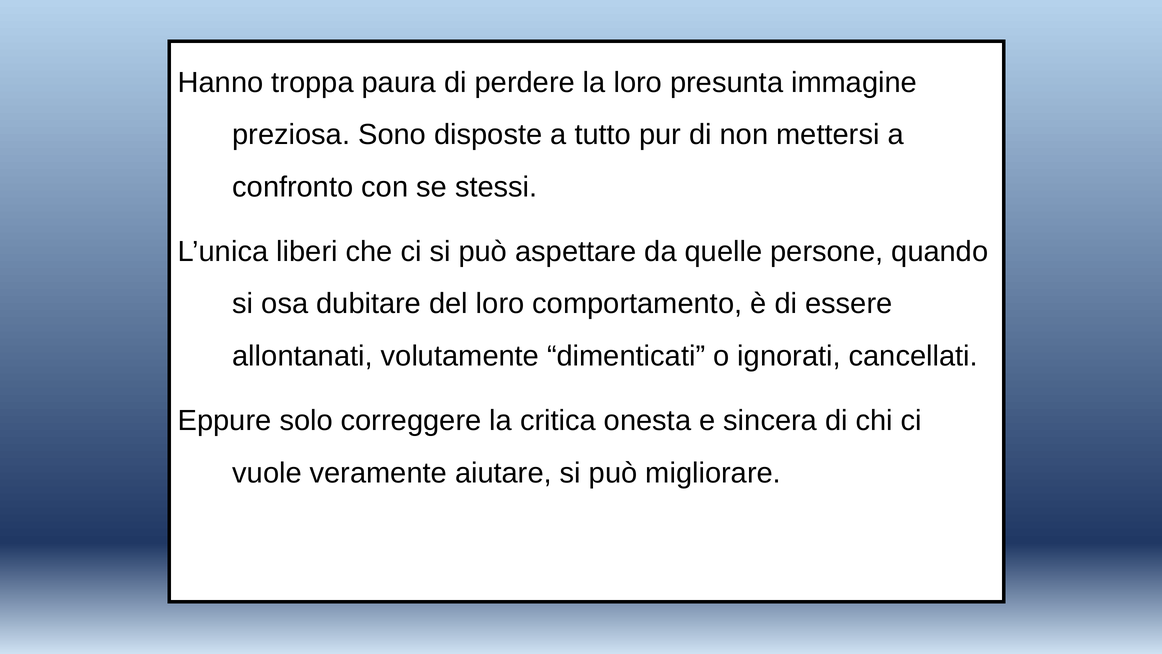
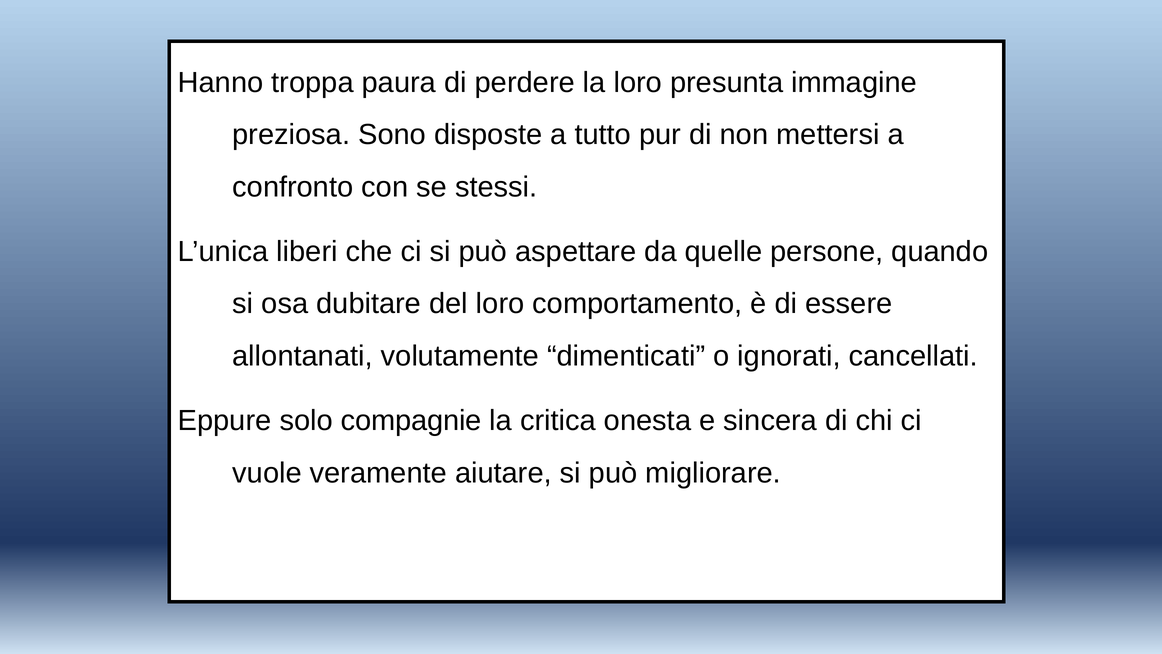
correggere: correggere -> compagnie (411, 420)
